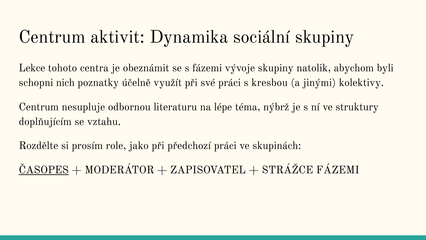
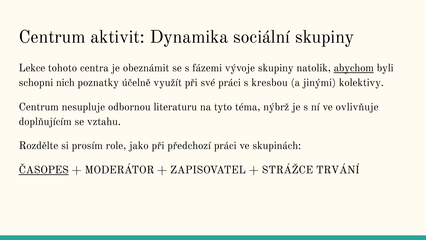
abychom underline: none -> present (354, 68)
lépe: lépe -> tyto (223, 107)
struktury: struktury -> ovlivňuje (357, 107)
STRÁŽCE FÁZEMI: FÁZEMI -> TRVÁNÍ (338, 170)
